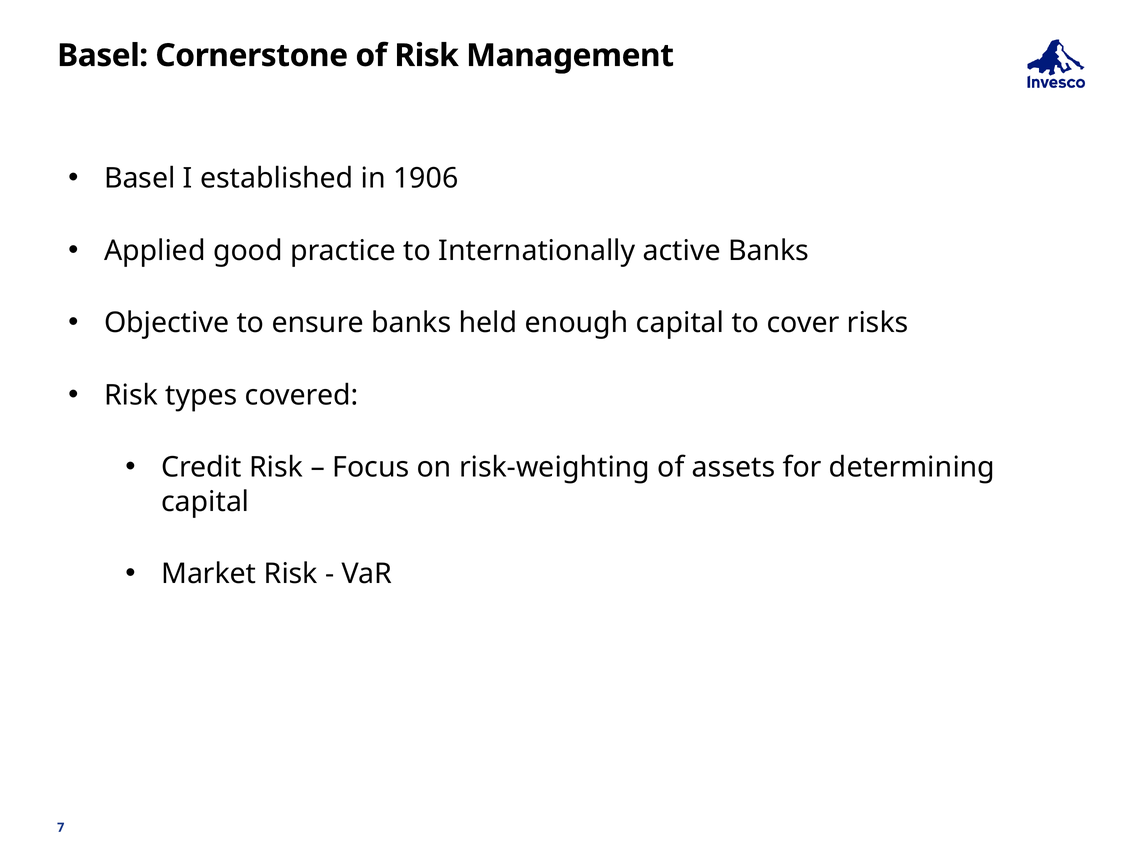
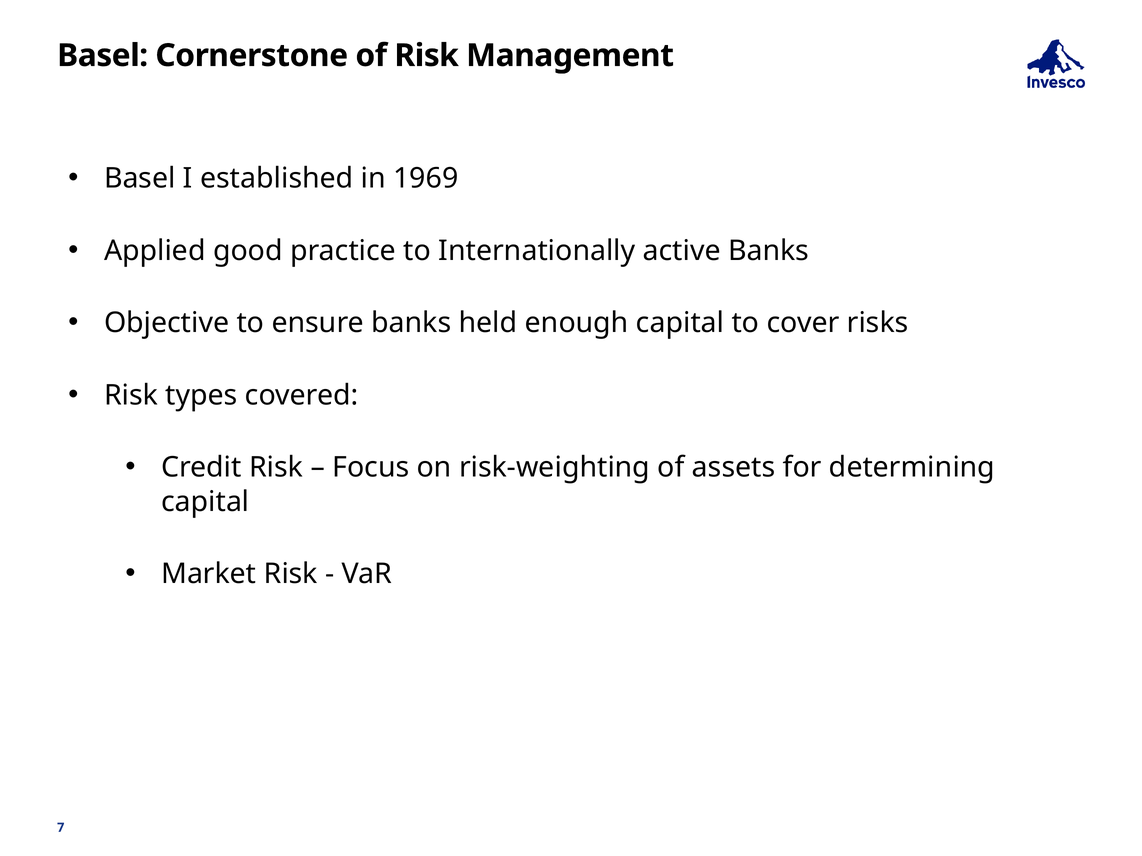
1906: 1906 -> 1969 (426, 179)
